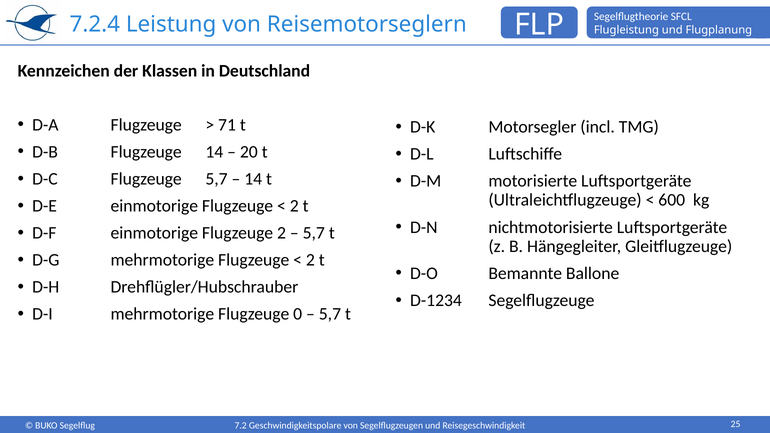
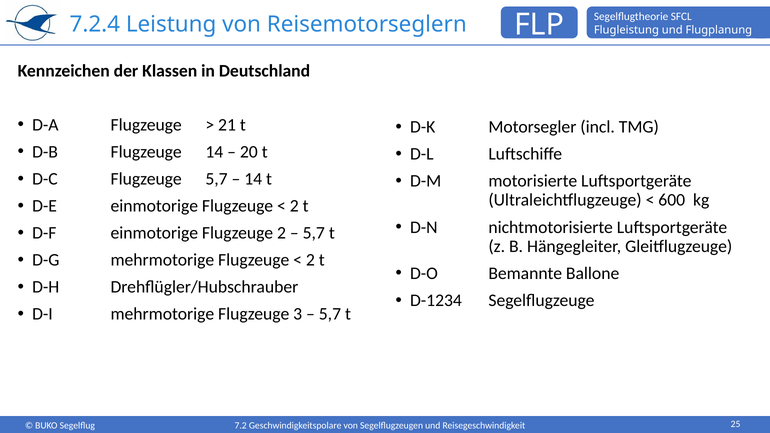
71: 71 -> 21 (227, 125)
0: 0 -> 3 (298, 314)
